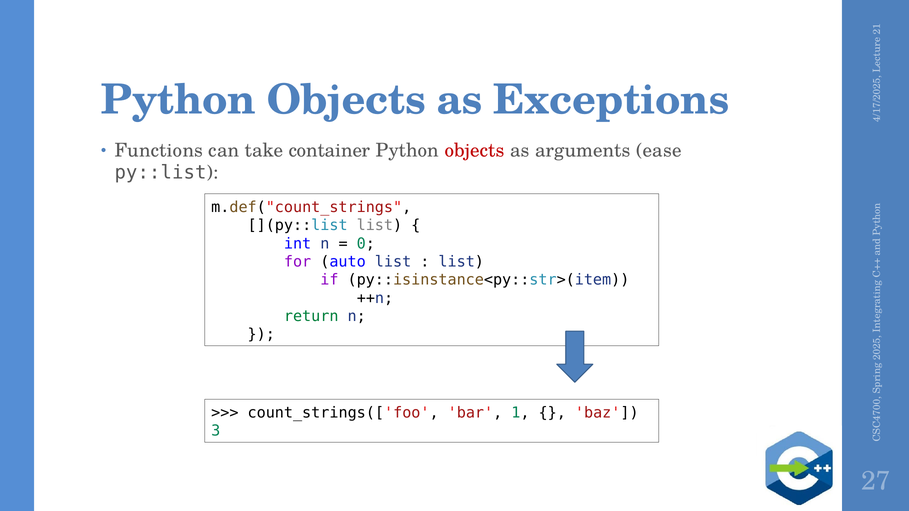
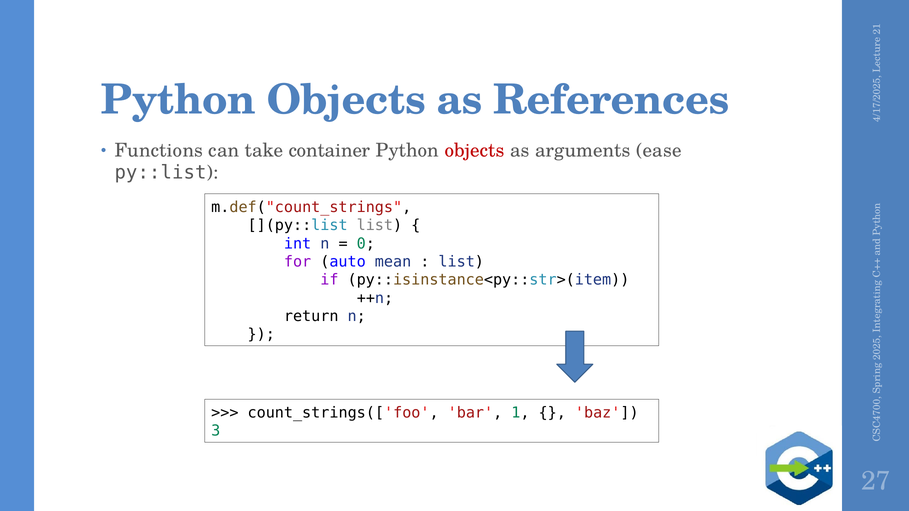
Exceptions: Exceptions -> References (611, 100)
auto list: list -> mean (393, 262)
return colour: green -> black (311, 316)
